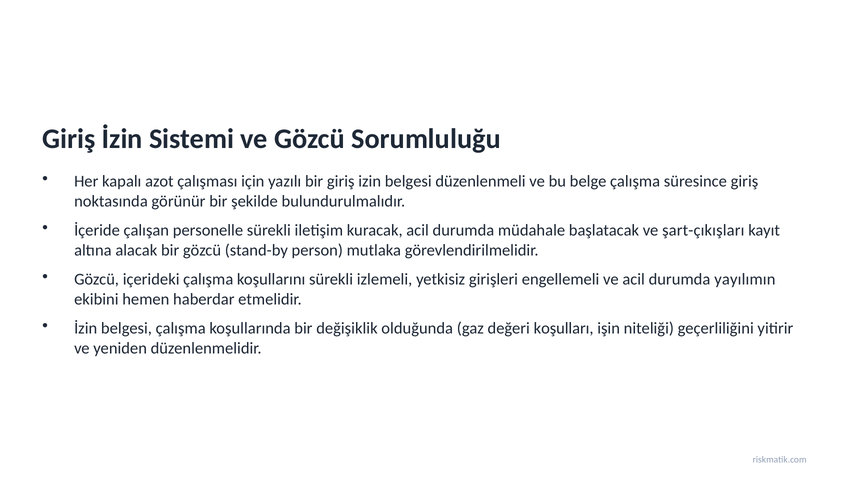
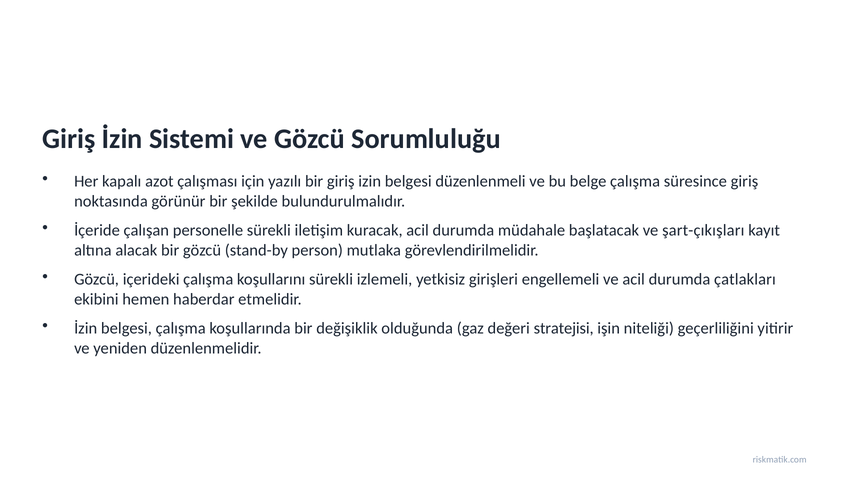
yayılımın: yayılımın -> çatlakları (745, 280)
koşulları: koşulları -> stratejisi (564, 329)
